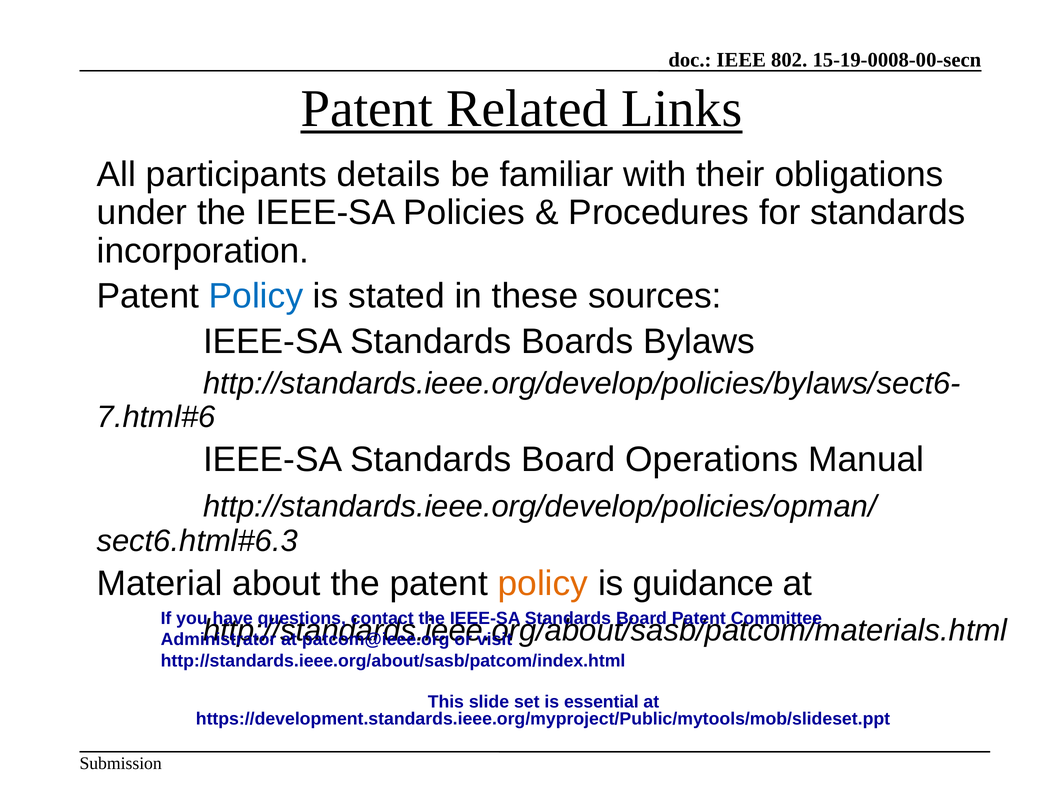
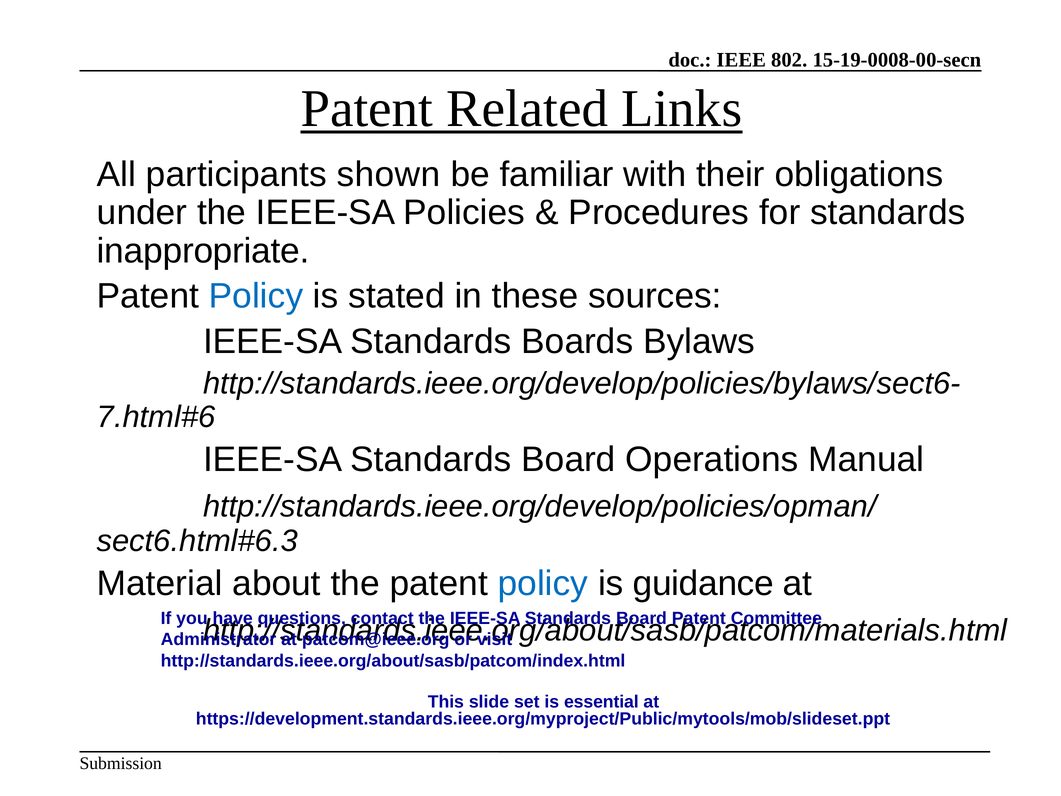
details: details -> shown (388, 175)
incorporation: incorporation -> inappropriate (203, 251)
policy colour: orange -> blue (543, 584)
